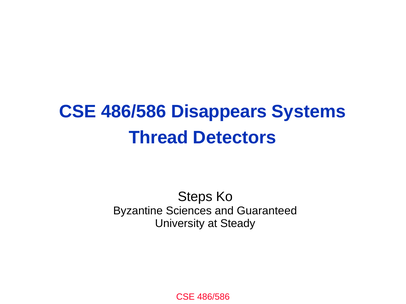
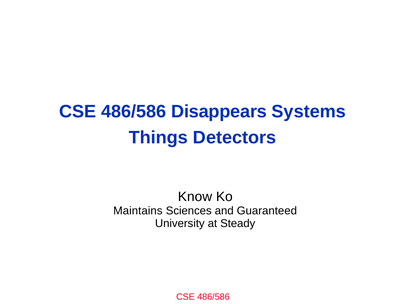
Thread: Thread -> Things (158, 138)
Steps: Steps -> Know (195, 197)
Byzantine: Byzantine -> Maintains (138, 211)
